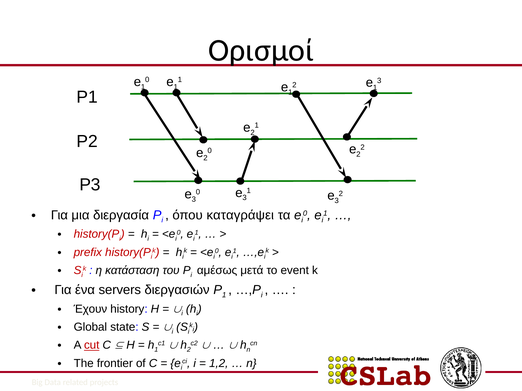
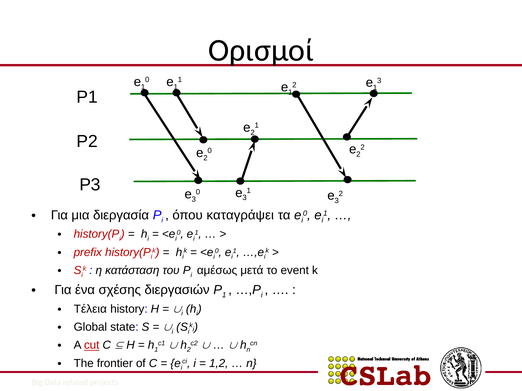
servers: servers -> σχέσης (120, 290)
Έχουν: Έχουν -> Τέλεια (90, 309)
